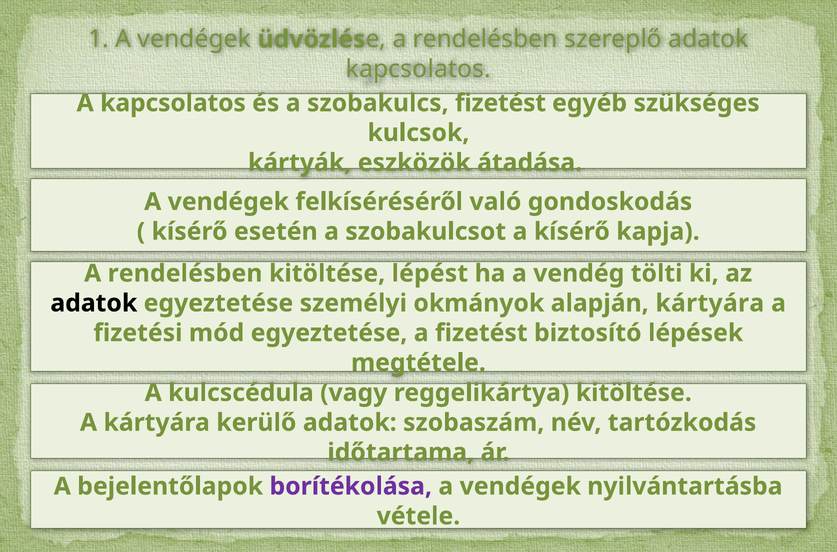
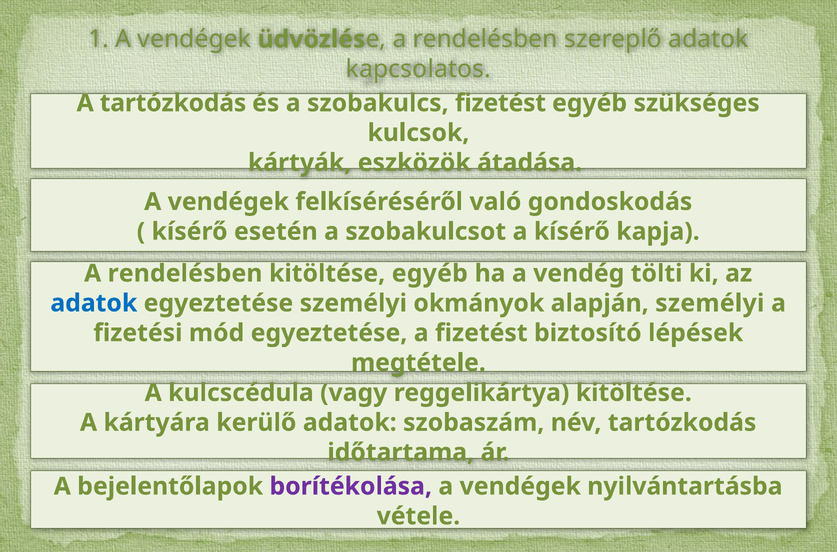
A kapcsolatos: kapcsolatos -> tartózkodás (173, 103)
kitöltése lépést: lépést -> egyéb (430, 273)
adatok colour: black -> blue (94, 303)
alapján kártyára: kártyára -> személyi (710, 303)
